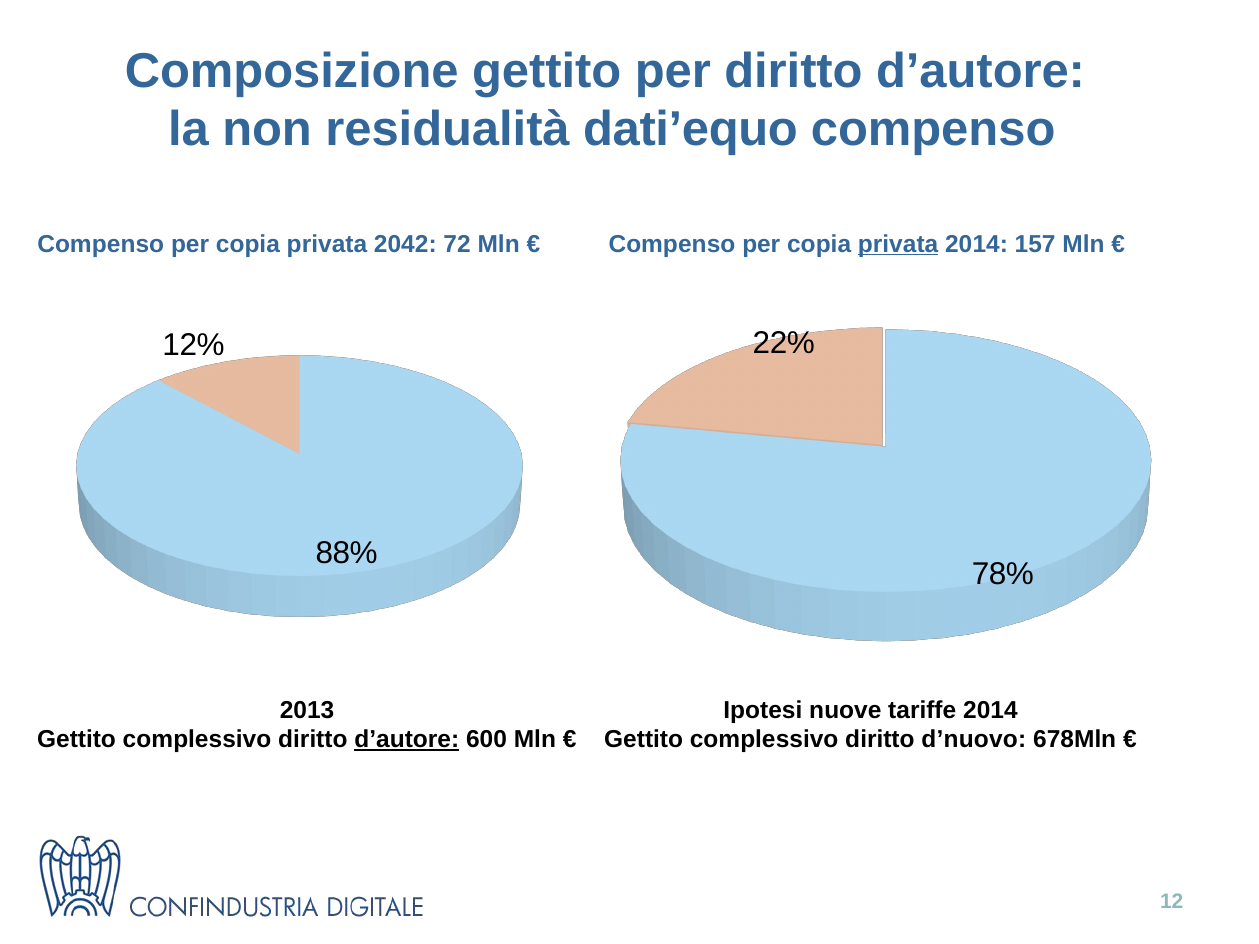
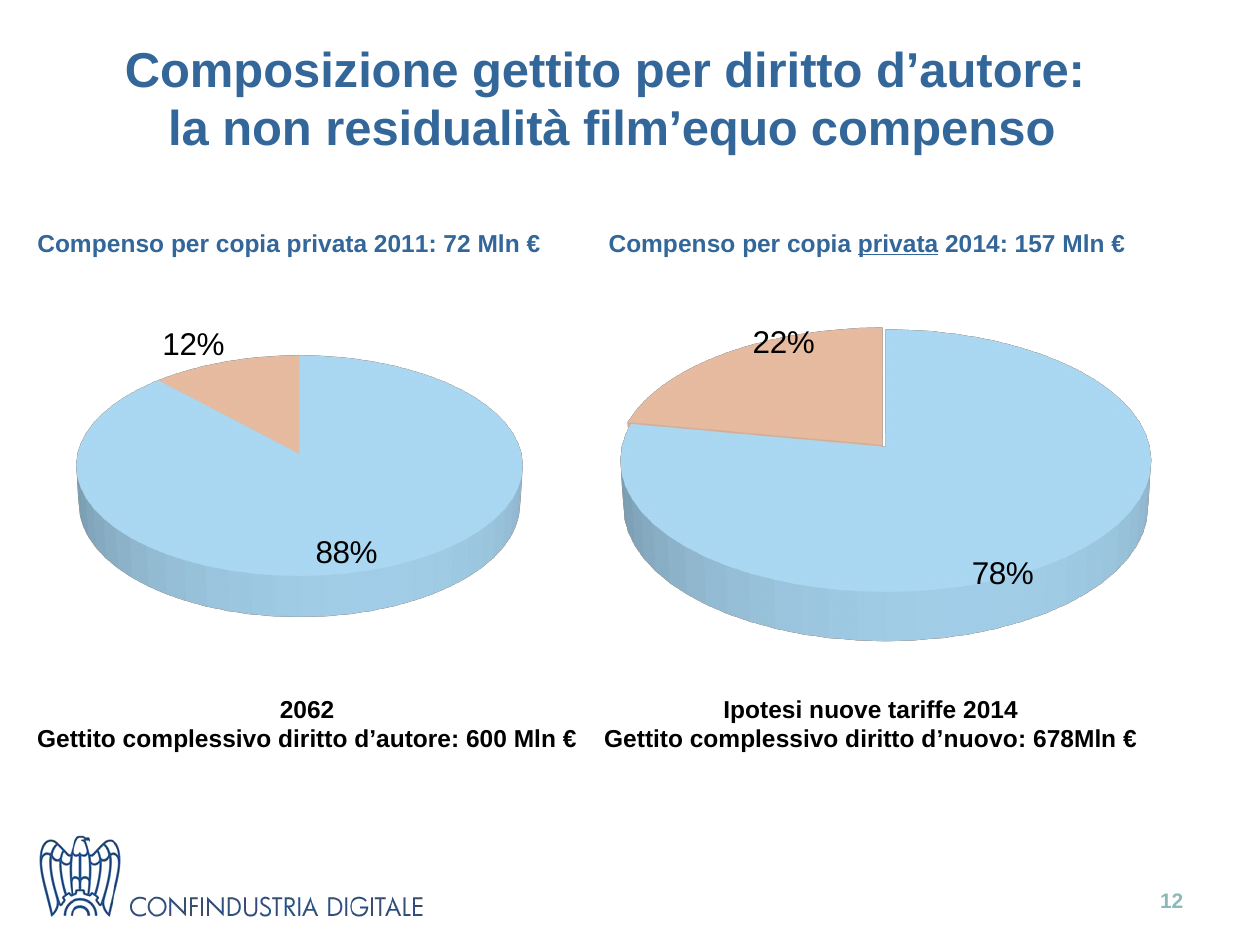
dati’equo: dati’equo -> film’equo (690, 130)
2042: 2042 -> 2011 (405, 244)
2013: 2013 -> 2062 (307, 710)
d’autore underline: present -> none (407, 740)
